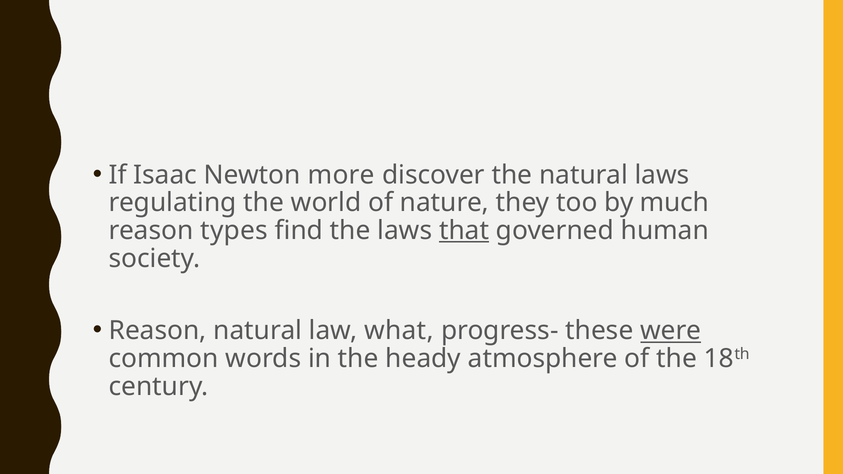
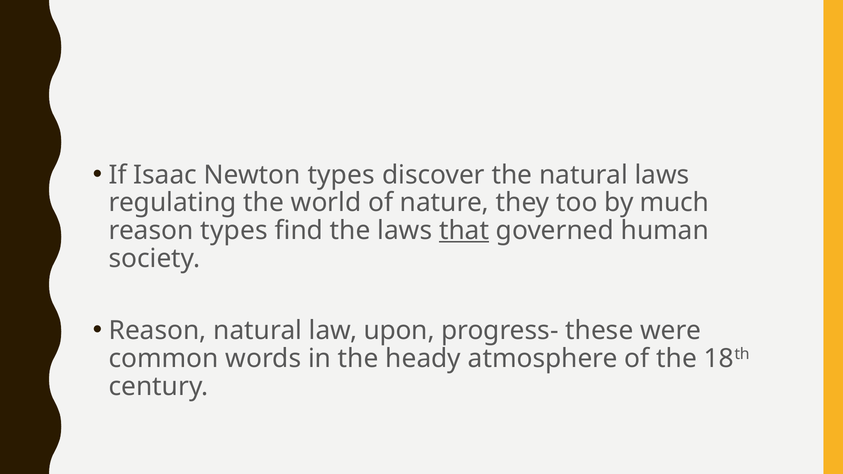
Newton more: more -> types (341, 175)
what: what -> upon (399, 331)
were underline: present -> none (671, 331)
